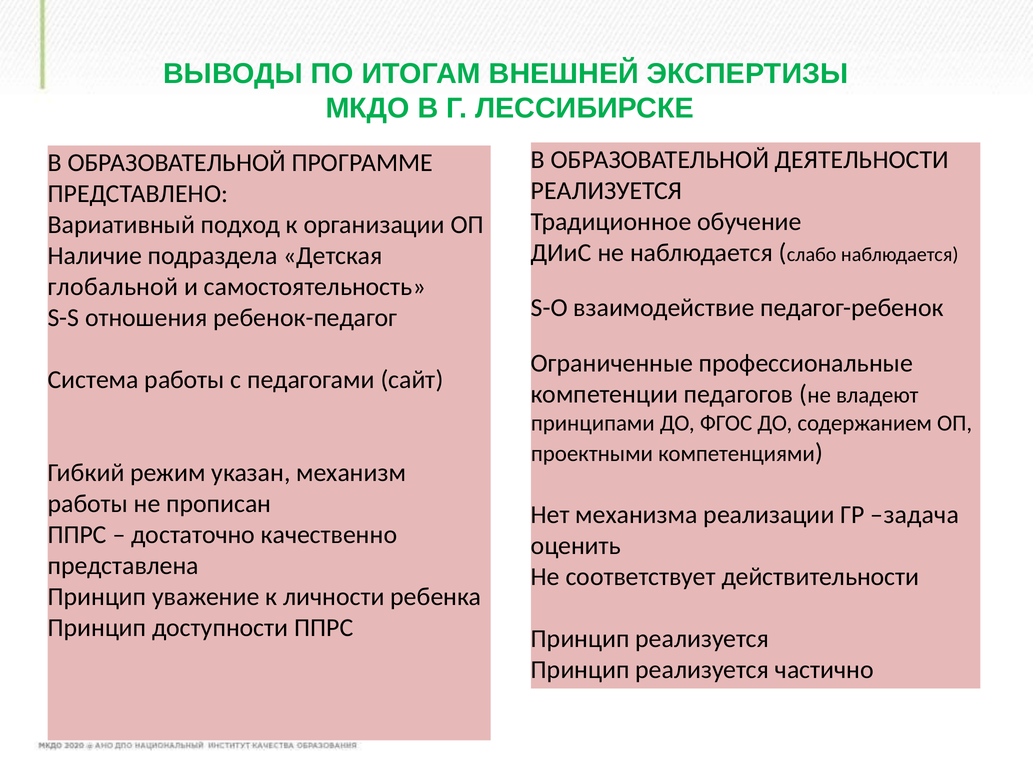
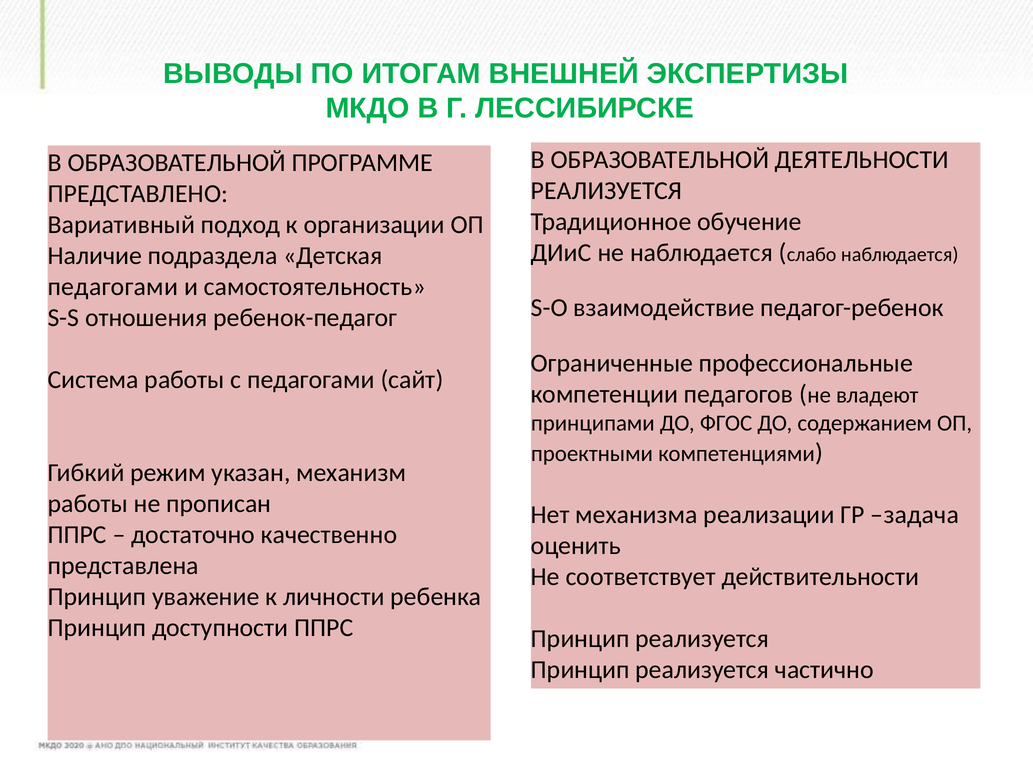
глобальной: глобальной -> педагогами (113, 287)
